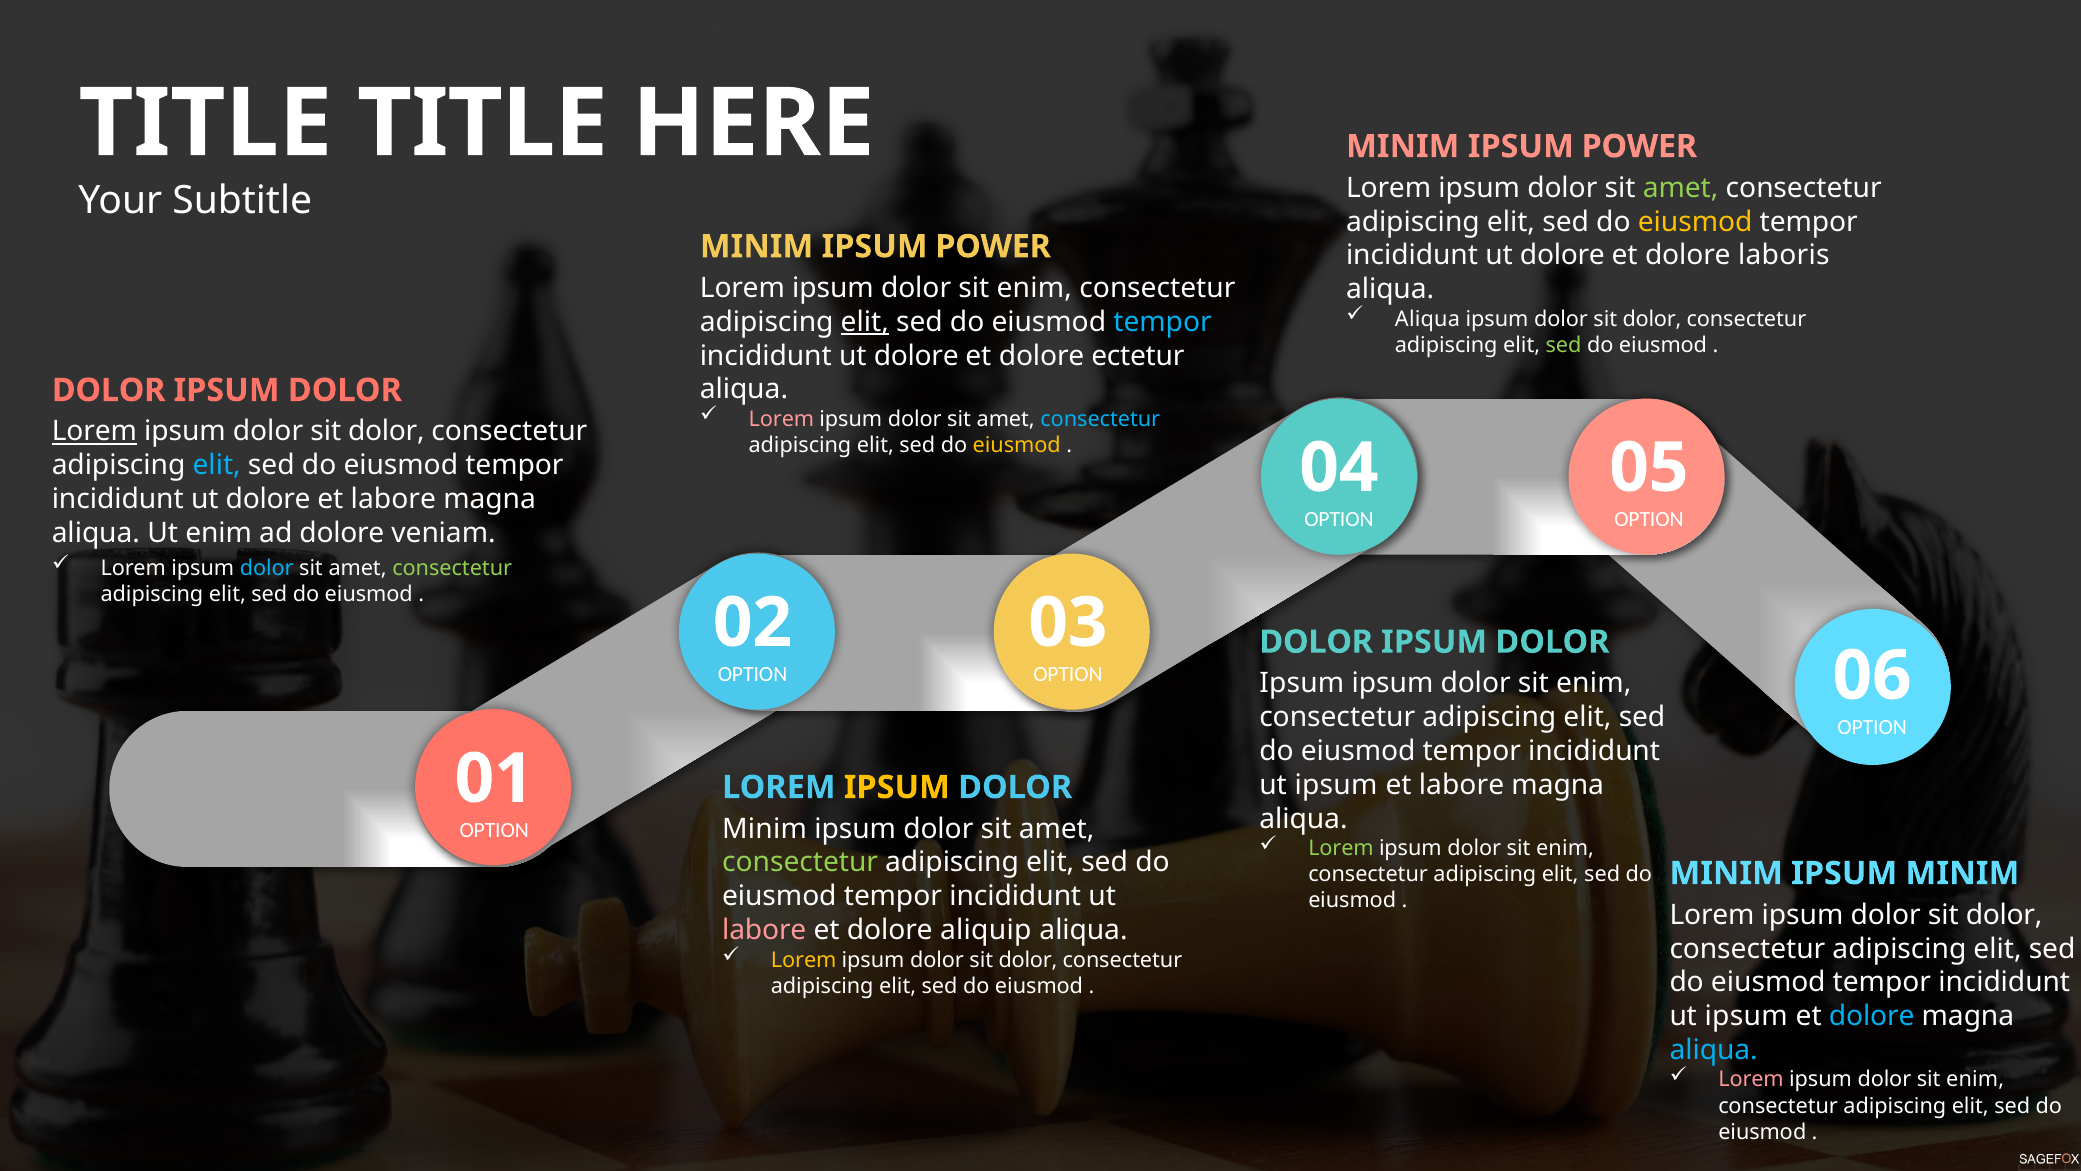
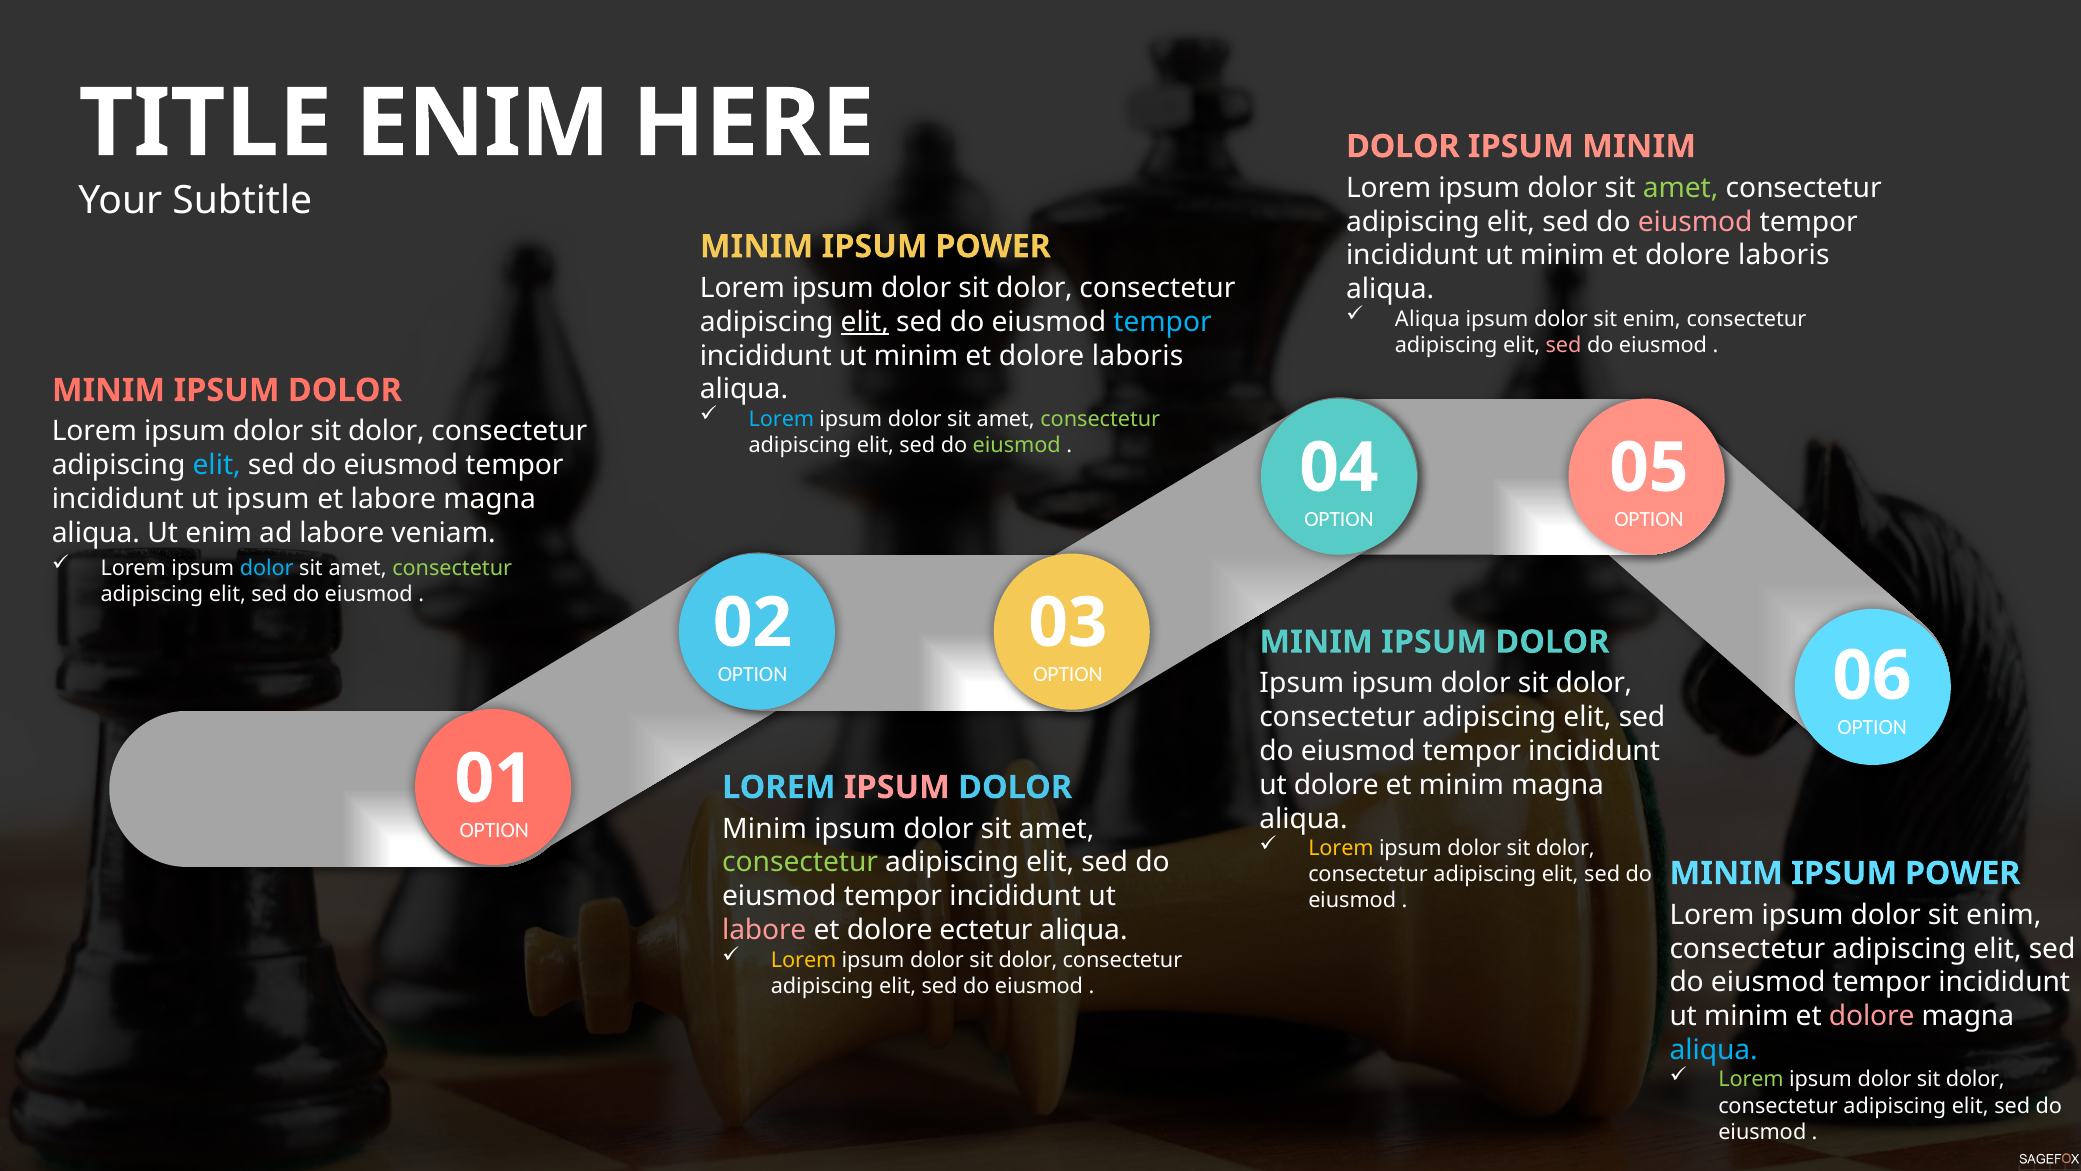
TITLE: TITLE -> ENIM (483, 123)
MINIM: MINIM -> DOLOR (1403, 146)
POWER: POWER -> MINIM (1639, 146)
eiusmod colour: yellow -> pink (1695, 222)
dolore: dolore -> minim (1562, 256)
enim: enim -> dolor (1034, 288)
dolor: dolor -> enim (1652, 319)
sed colour: light green -> pink (1564, 345)
dolore: dolore -> minim (916, 356)
ectetur: ectetur -> laboris (1138, 356)
DOLOR: DOLOR -> MINIM (108, 390)
Lorem colour: pink -> light blue (781, 419)
consectetur colour: light blue -> light green (1100, 419)
Lorem underline: present -> none (94, 432)
eiusmod colour: yellow -> light green (1017, 445)
dolore: dolore -> ipsum (268, 499)
ad dolore: dolore -> labore (342, 533)
DOLOR: DOLOR -> MINIM (1316, 642)
enim: enim -> dolor (1594, 683)
ipsum: ipsum -> dolore (1336, 785)
labore: labore -> minim (1461, 785)
IPSUM colour: yellow -> pink (897, 787)
Lorem colour: light green -> yellow (1341, 848)
enim: enim -> dolor (1565, 848)
MINIM: MINIM -> POWER (1963, 873)
dolor: dolor -> enim (2004, 914)
aliquip: aliquip -> ectetur (986, 930)
ipsum: ipsum -> minim (1746, 1016)
dolore colour: light blue -> pink (1872, 1016)
Lorem colour: pink -> light green (1751, 1079)
enim: enim -> dolor (1975, 1079)
